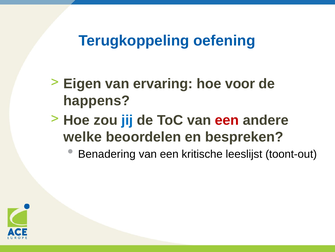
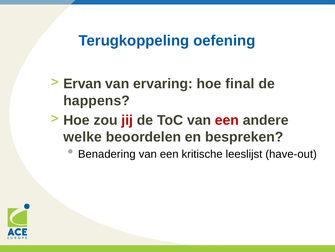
Eigen: Eigen -> Ervan (82, 84)
voor: voor -> final (240, 84)
jij colour: blue -> red (127, 120)
toont-out: toont-out -> have-out (291, 154)
